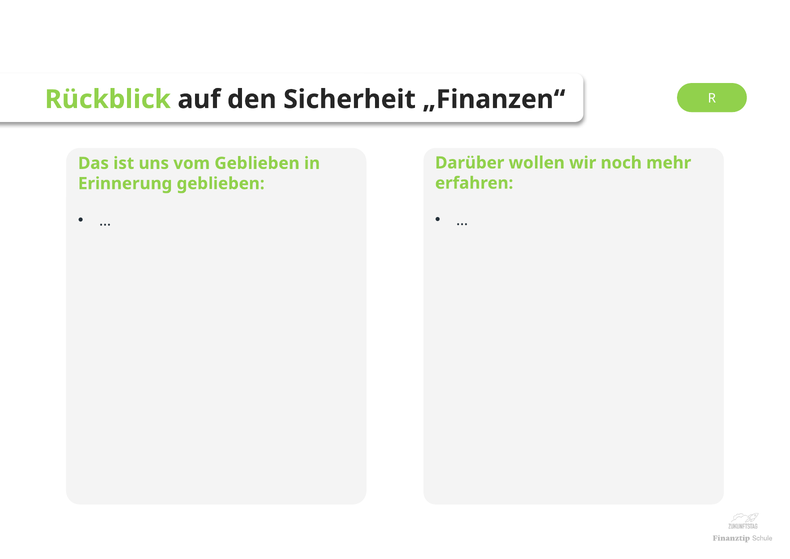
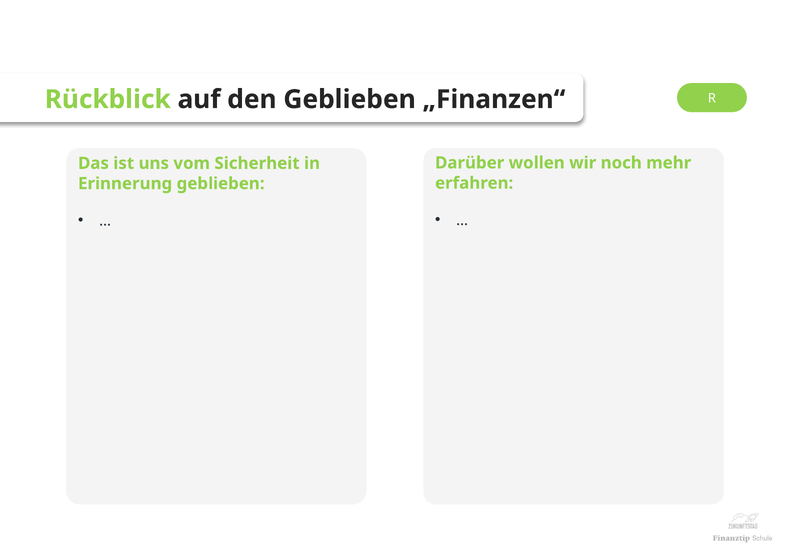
Sicherheit: Sicherheit -> Geblieben (350, 99)
vom Geblieben: Geblieben -> Sicherheit (257, 163)
